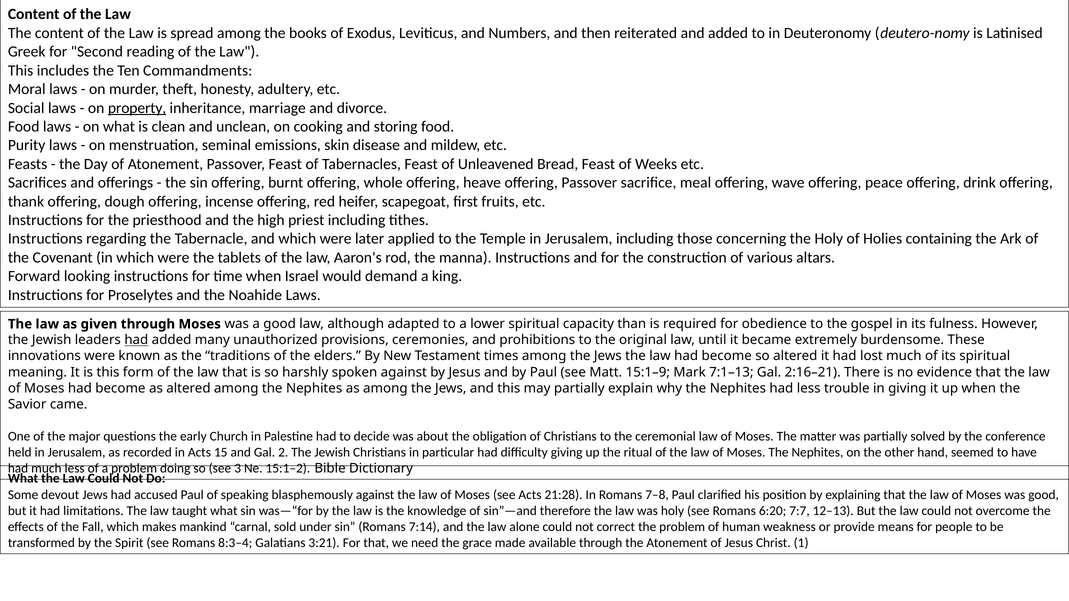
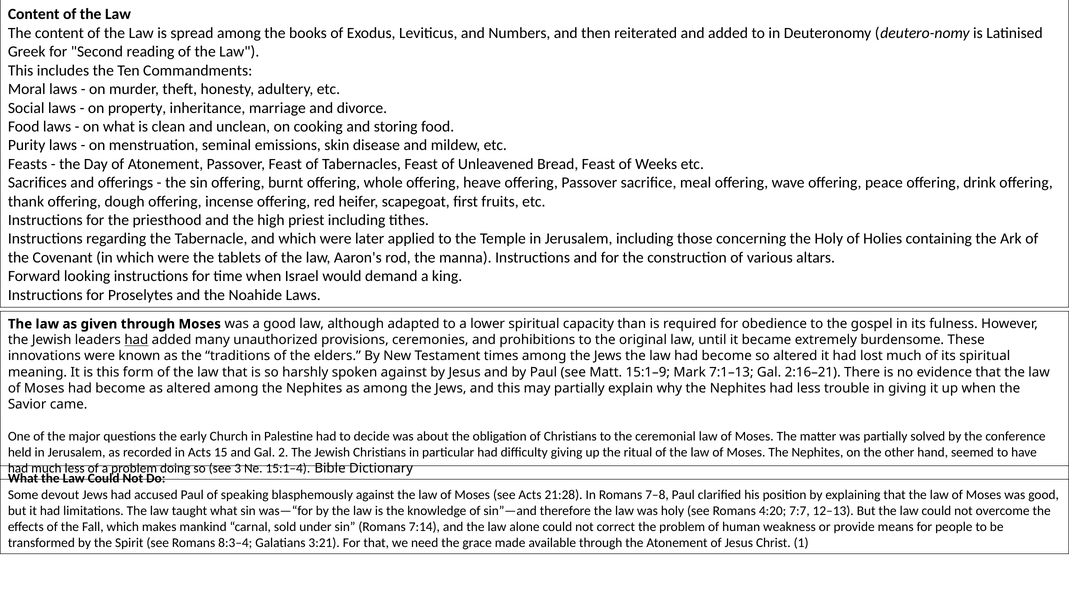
property underline: present -> none (137, 108)
15:1–2: 15:1–2 -> 15:1–4 (288, 468)
6:20: 6:20 -> 4:20 (773, 511)
